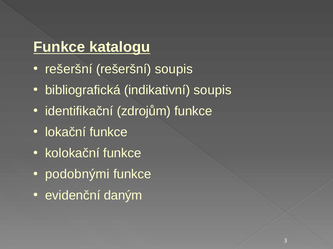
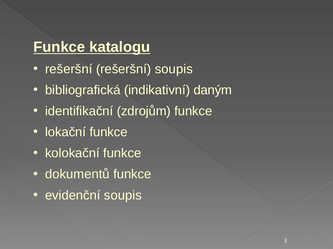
indikativní soupis: soupis -> daným (213, 90)
podobnými: podobnými -> dokumentů (77, 175)
evidenční daným: daným -> soupis (123, 196)
